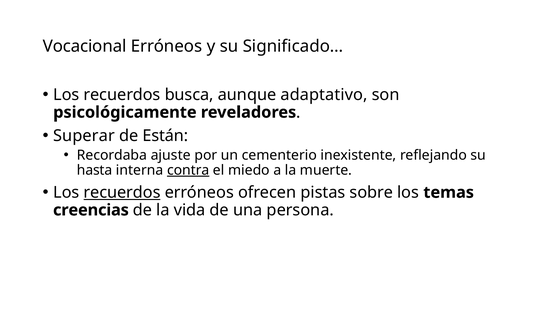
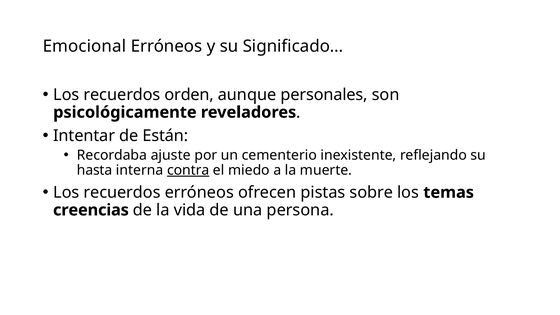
Vocacional: Vocacional -> Emocional (84, 46)
busca: busca -> orden (189, 95)
adaptativo: adaptativo -> personales (324, 95)
Superar: Superar -> Intentar (84, 136)
recuerdos underline: present -> none (122, 192)
